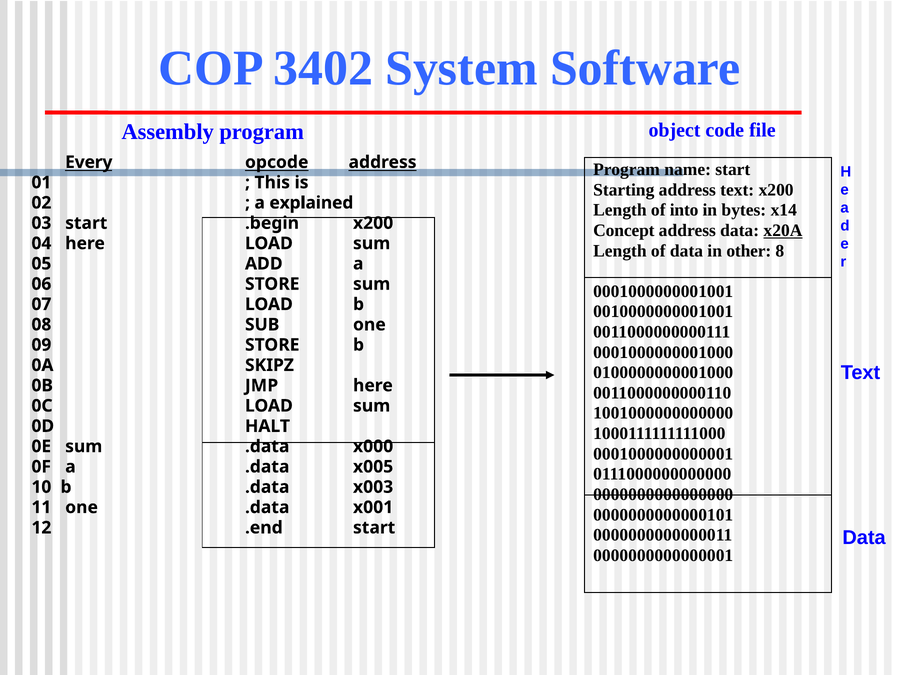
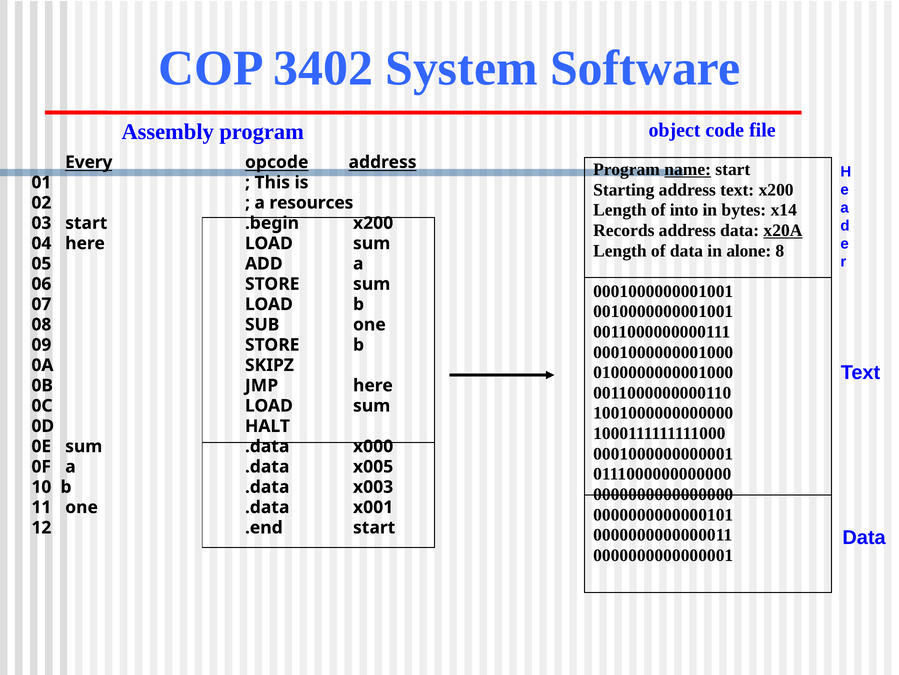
name underline: none -> present (688, 169)
explained: explained -> resources (311, 203)
Concept: Concept -> Records (624, 230)
other: other -> alone (749, 251)
